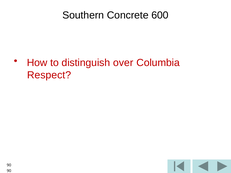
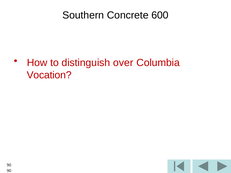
Respect: Respect -> Vocation (49, 75)
